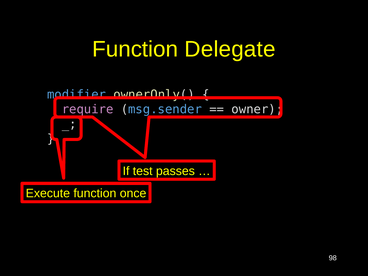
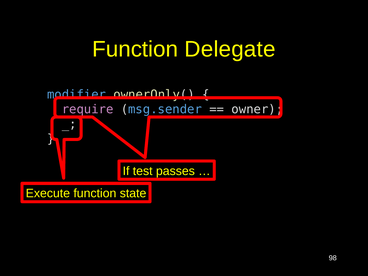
once: once -> state (133, 193)
